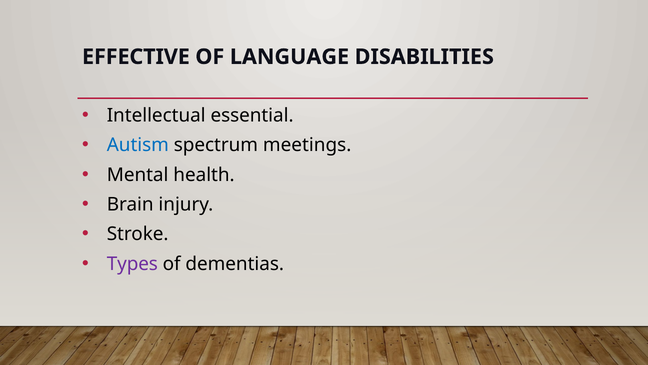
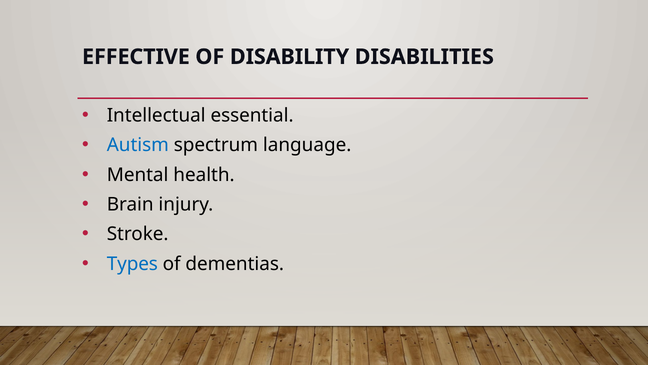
LANGUAGE: LANGUAGE -> DISABILITY (290, 57)
meetings: meetings -> language (307, 145)
Types colour: purple -> blue (132, 264)
